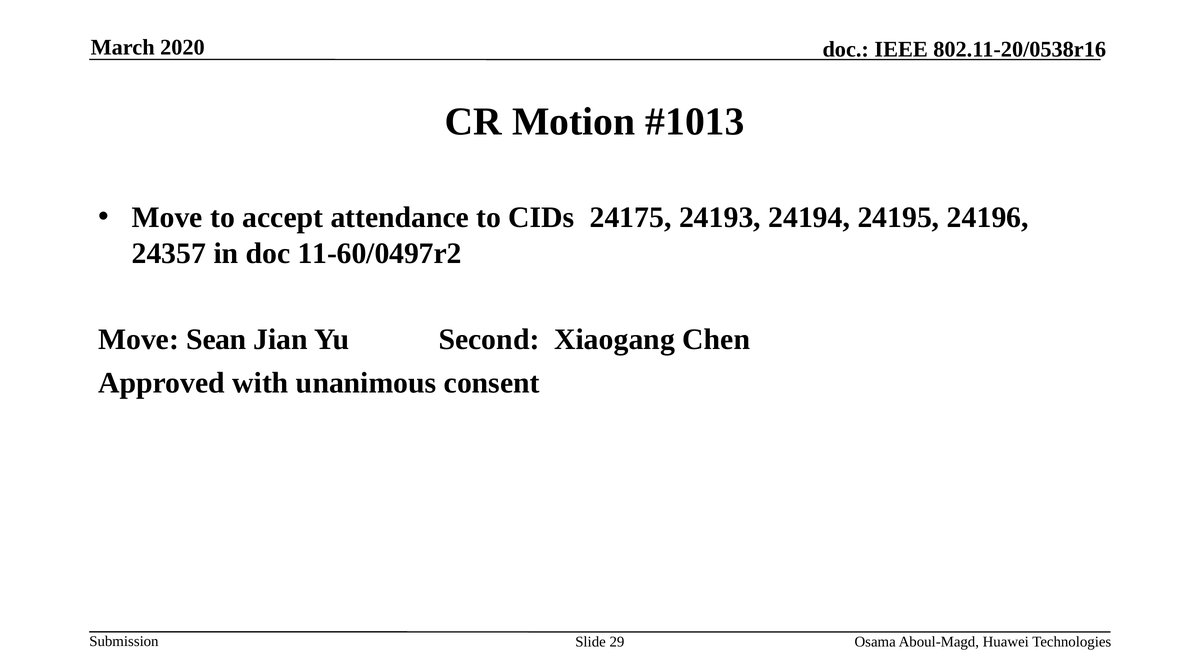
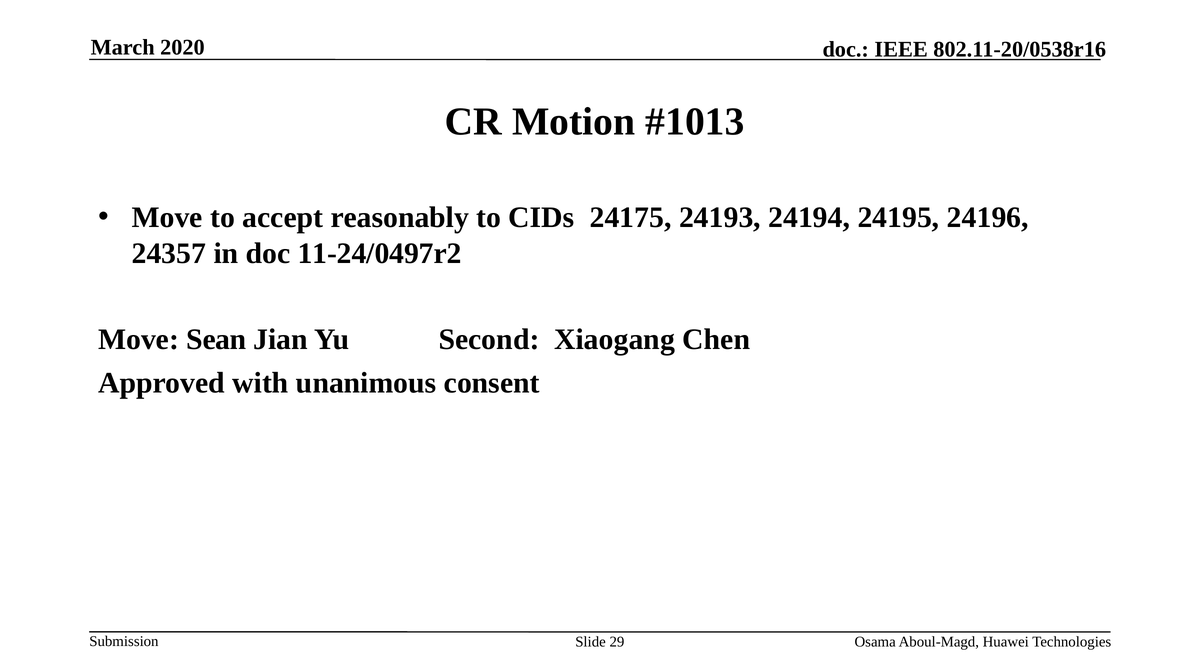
attendance: attendance -> reasonably (400, 218)
11-60/0497r2: 11-60/0497r2 -> 11-24/0497r2 (380, 253)
